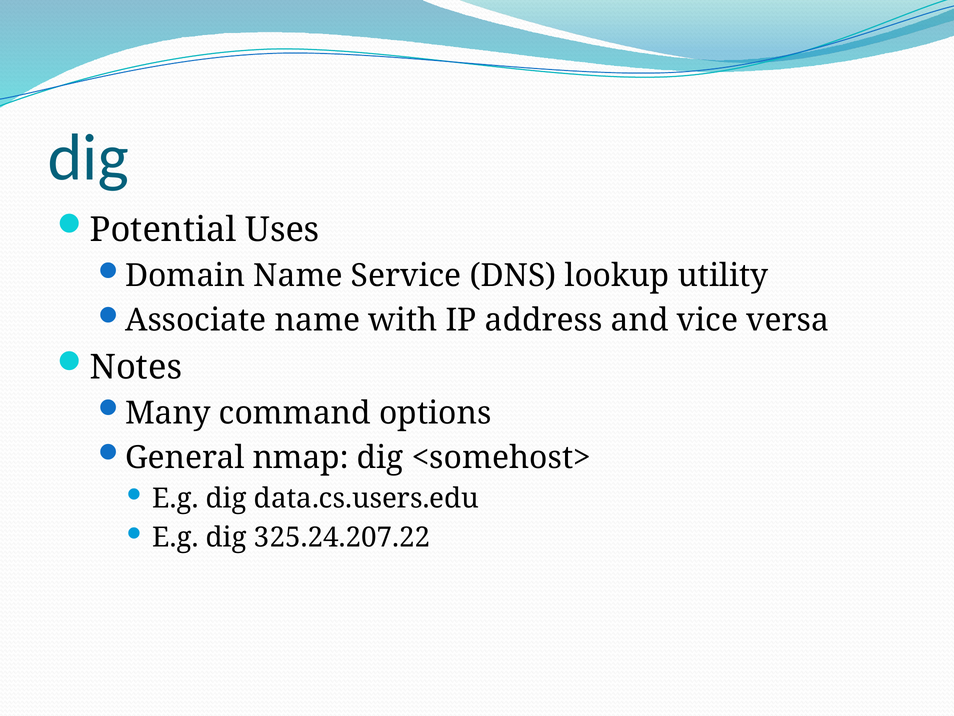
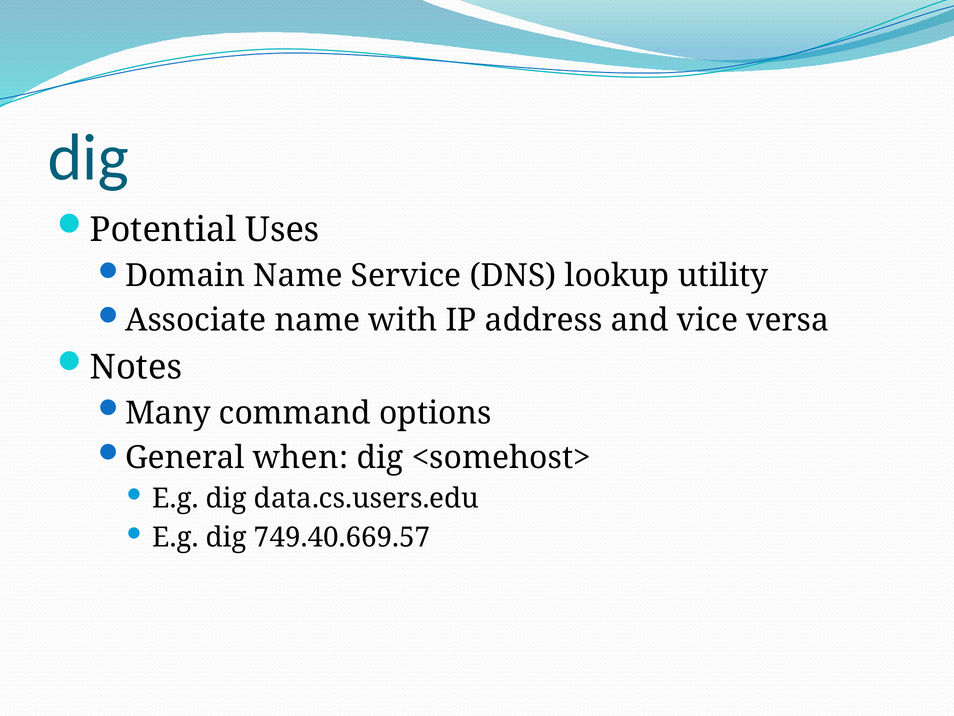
nmap: nmap -> when (300, 457)
325.24.207.22: 325.24.207.22 -> 749.40.669.57 (342, 537)
